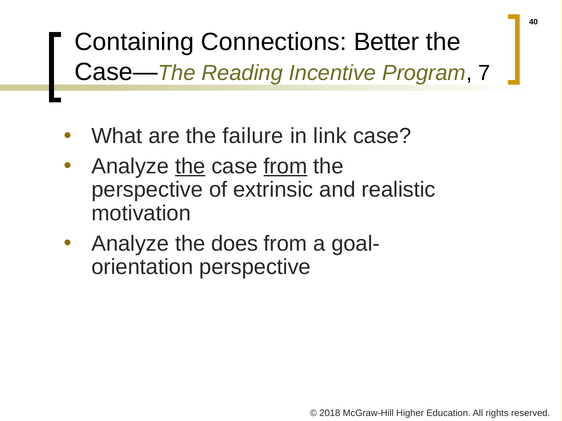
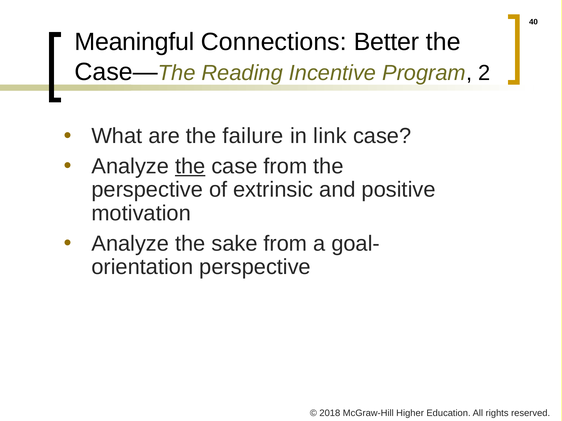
Containing: Containing -> Meaningful (134, 42)
7: 7 -> 2 (484, 73)
from underline: present -> none (285, 166)
realistic: realistic -> positive (399, 190)
does: does -> sake (234, 244)
